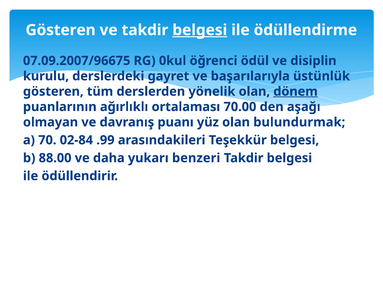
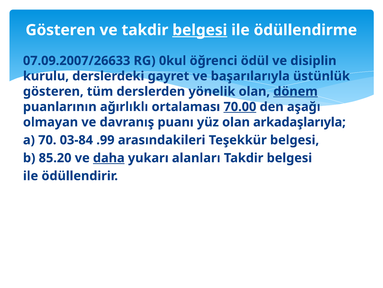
07.09.2007/96675: 07.09.2007/96675 -> 07.09.2007/26633 (77, 61)
70.00 underline: none -> present (240, 107)
bulundurmak: bulundurmak -> arkadaşlarıyla (299, 122)
02-84: 02-84 -> 03-84 (76, 140)
88.00: 88.00 -> 85.20 (55, 158)
daha underline: none -> present (109, 158)
benzeri: benzeri -> alanları (196, 158)
